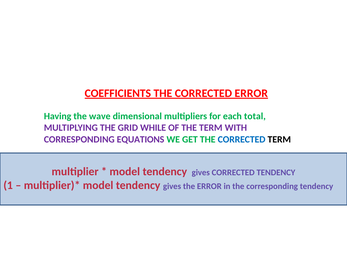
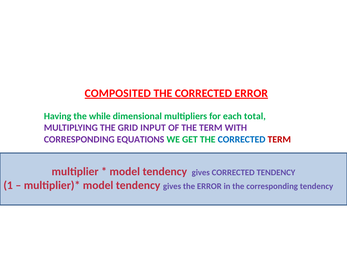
COEFFICIENTS: COEFFICIENTS -> COMPOSITED (118, 93)
wave: wave -> while (100, 116)
WHILE: WHILE -> INPUT (153, 128)
TERM colour: black -> red (279, 139)
